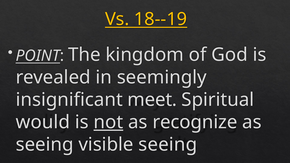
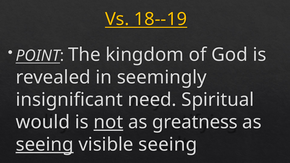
meet: meet -> need (152, 100)
recognize: recognize -> greatness (195, 122)
seeing underline: none -> present (45, 145)
